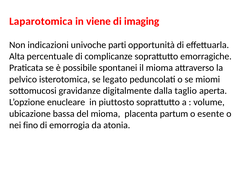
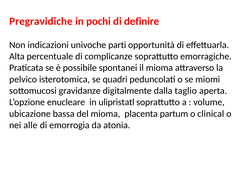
Laparotomica: Laparotomica -> Pregravidiche (41, 21)
viene: viene -> pochi (99, 21)
imaging: imaging -> definire (142, 21)
legato: legato -> quadri (115, 80)
piuttosto: piuttosto -> ulipristatl (116, 102)
esente: esente -> clinical (211, 114)
fino: fino -> alle (30, 125)
